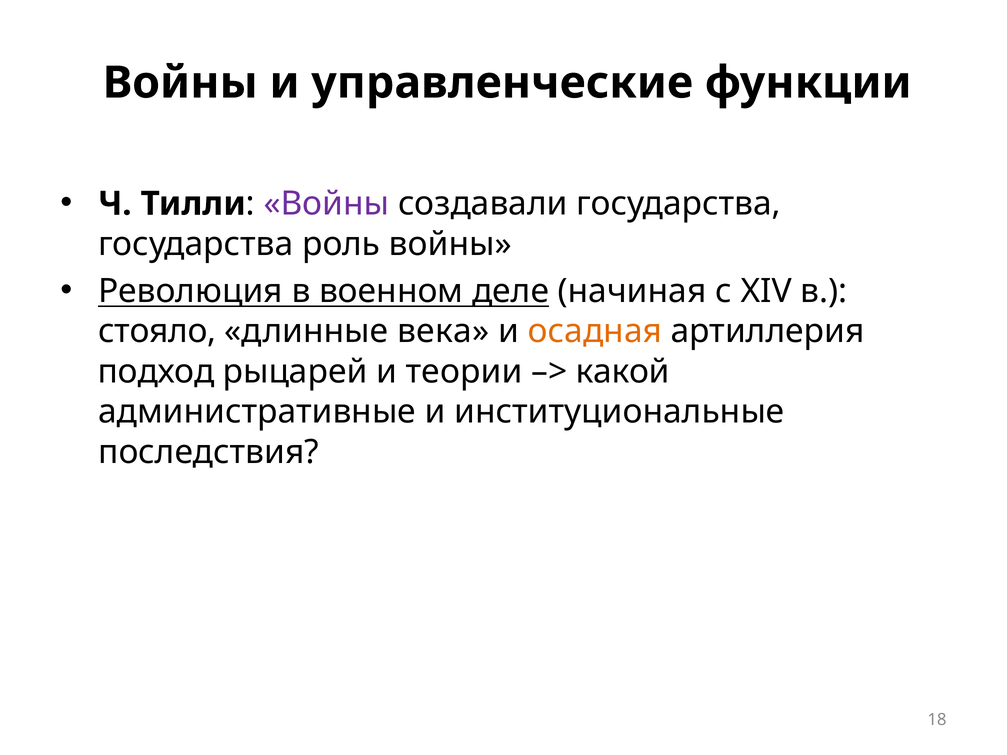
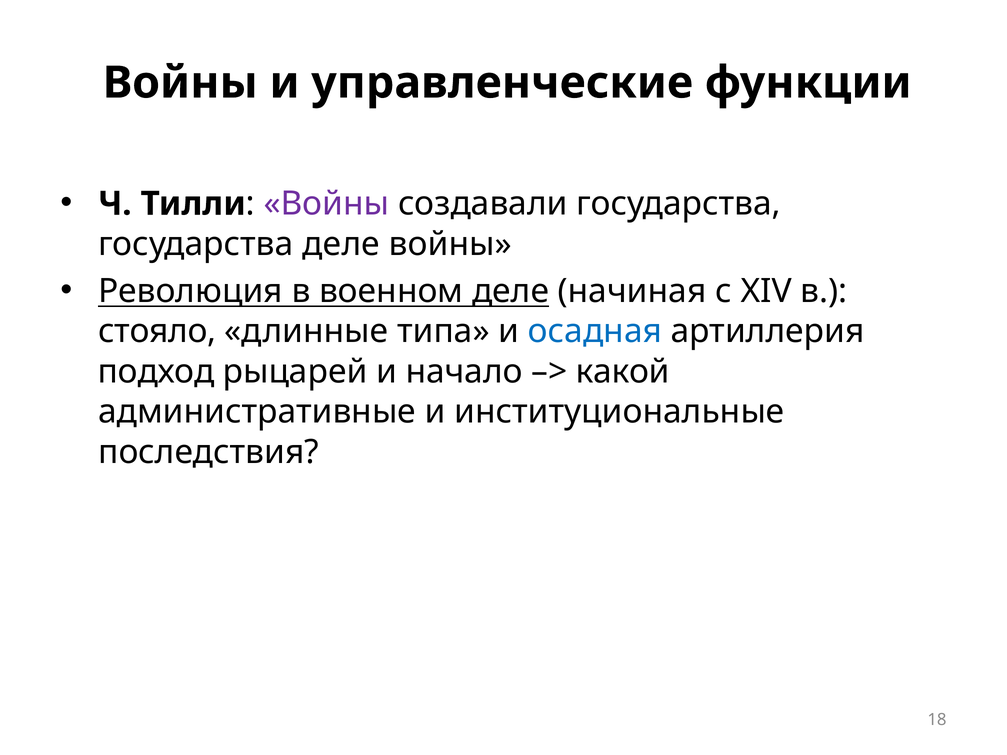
государства роль: роль -> деле (341, 244)
века: века -> типа (443, 331)
осадная colour: orange -> blue (595, 331)
теории: теории -> начало (464, 372)
